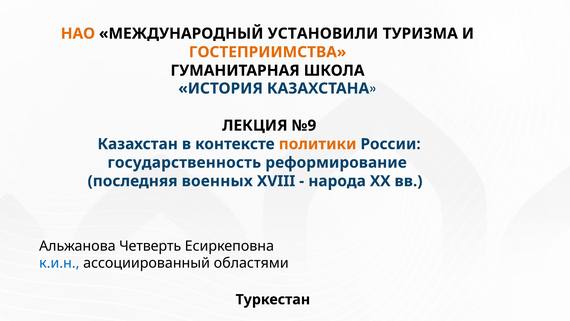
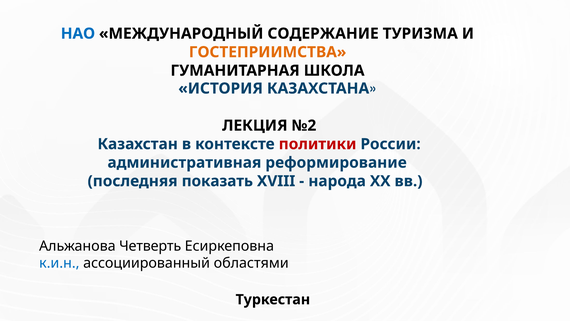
НАО colour: orange -> blue (78, 34)
УСТАНОВИЛИ: УСТАНОВИЛИ -> СОДЕРЖАНИЕ (323, 34)
№9: №9 -> №2 (304, 125)
политики colour: orange -> red (318, 144)
государственность: государственность -> административная (184, 162)
военных: военных -> показать (217, 181)
